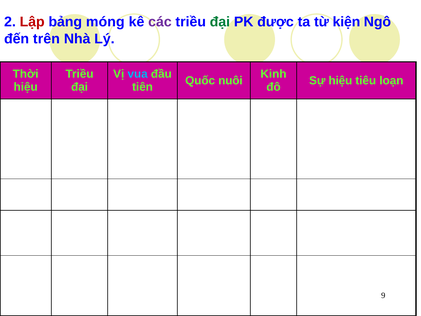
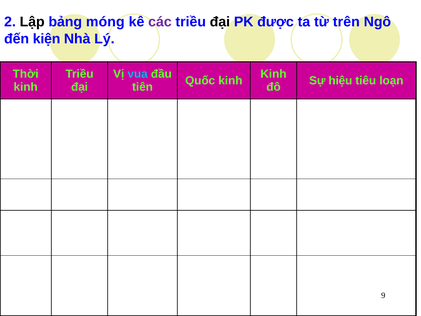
Lập colour: red -> black (32, 22)
đại colour: green -> black (220, 22)
kiện: kiện -> trên (346, 22)
trên: trên -> kiện (47, 39)
Quốc nuôi: nuôi -> kinh (230, 81)
hiệu: hiệu -> kinh (26, 87)
